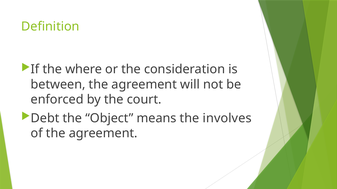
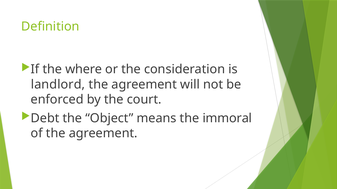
between: between -> landlord (58, 85)
involves: involves -> immoral (227, 118)
